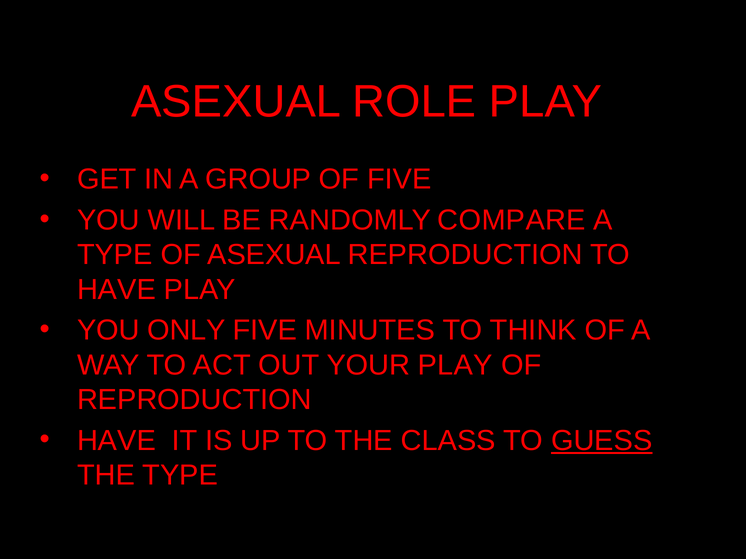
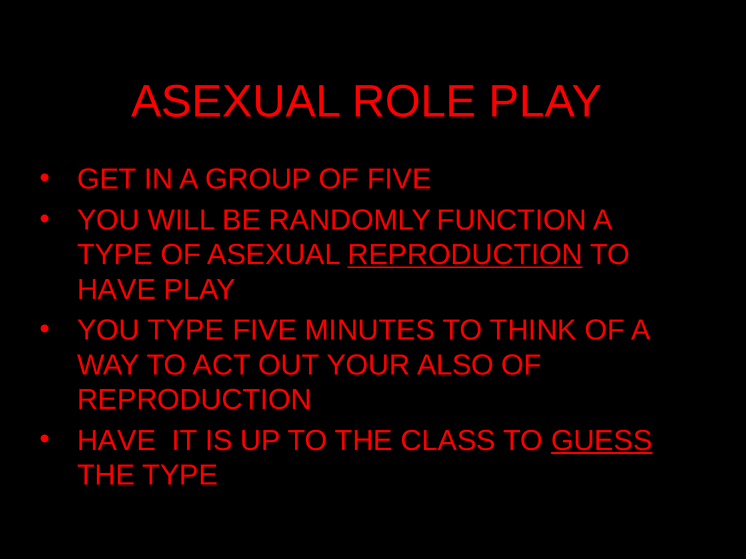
COMPARE: COMPARE -> FUNCTION (512, 220)
REPRODUCTION underline: none -> present (465, 255)
YOU ONLY: ONLY -> TYPE (186, 331)
YOUR PLAY: PLAY -> ALSO (456, 365)
